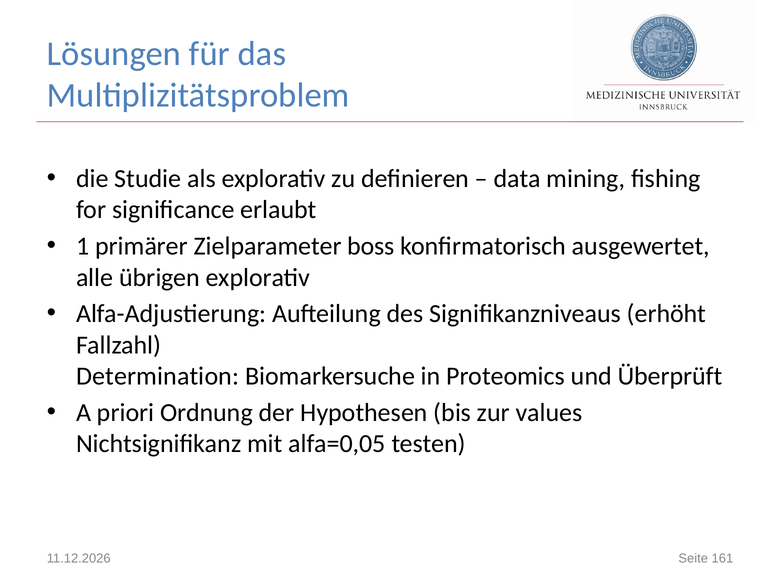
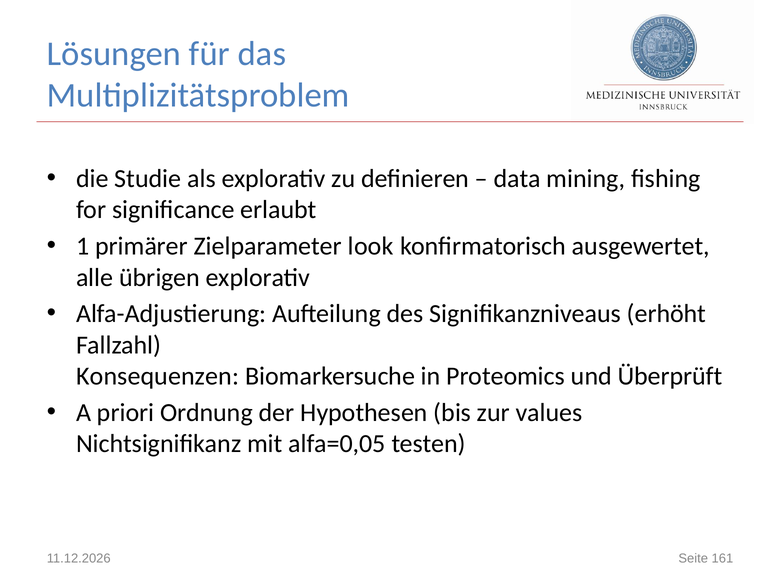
boss: boss -> look (371, 246)
Determination: Determination -> Konsequenzen (158, 376)
